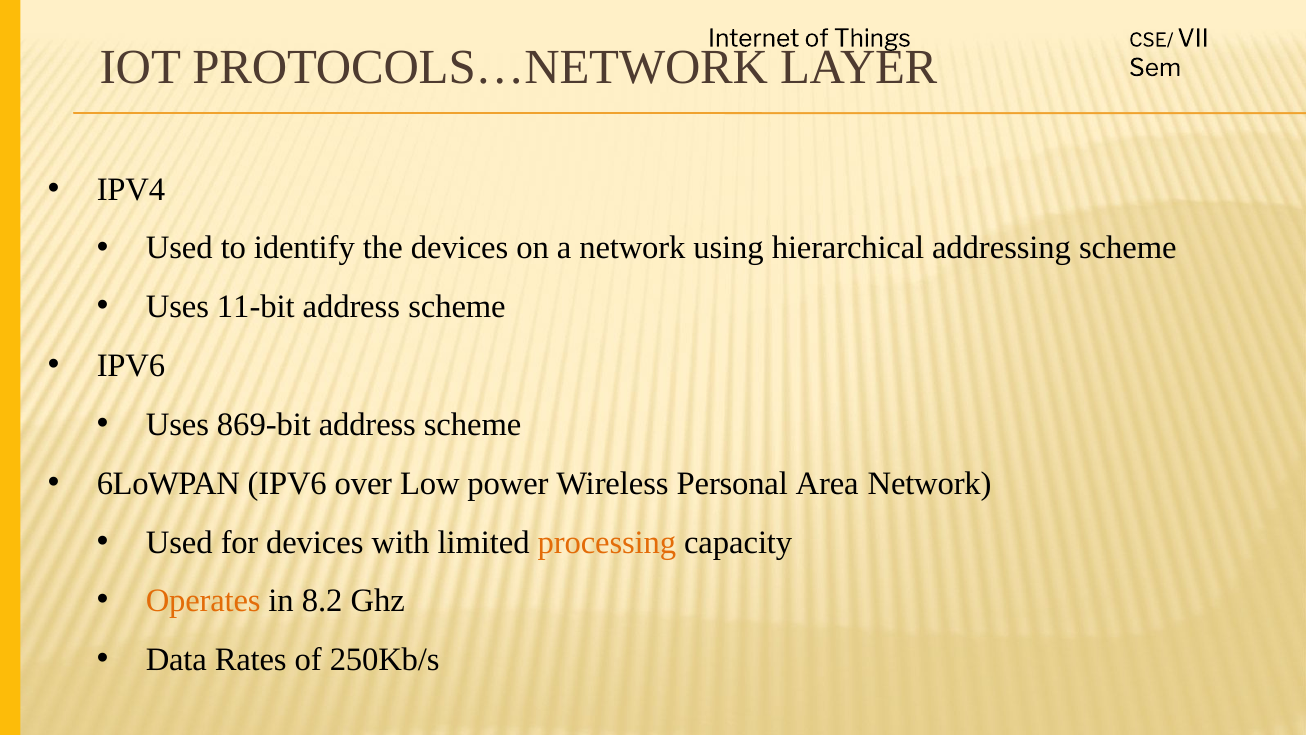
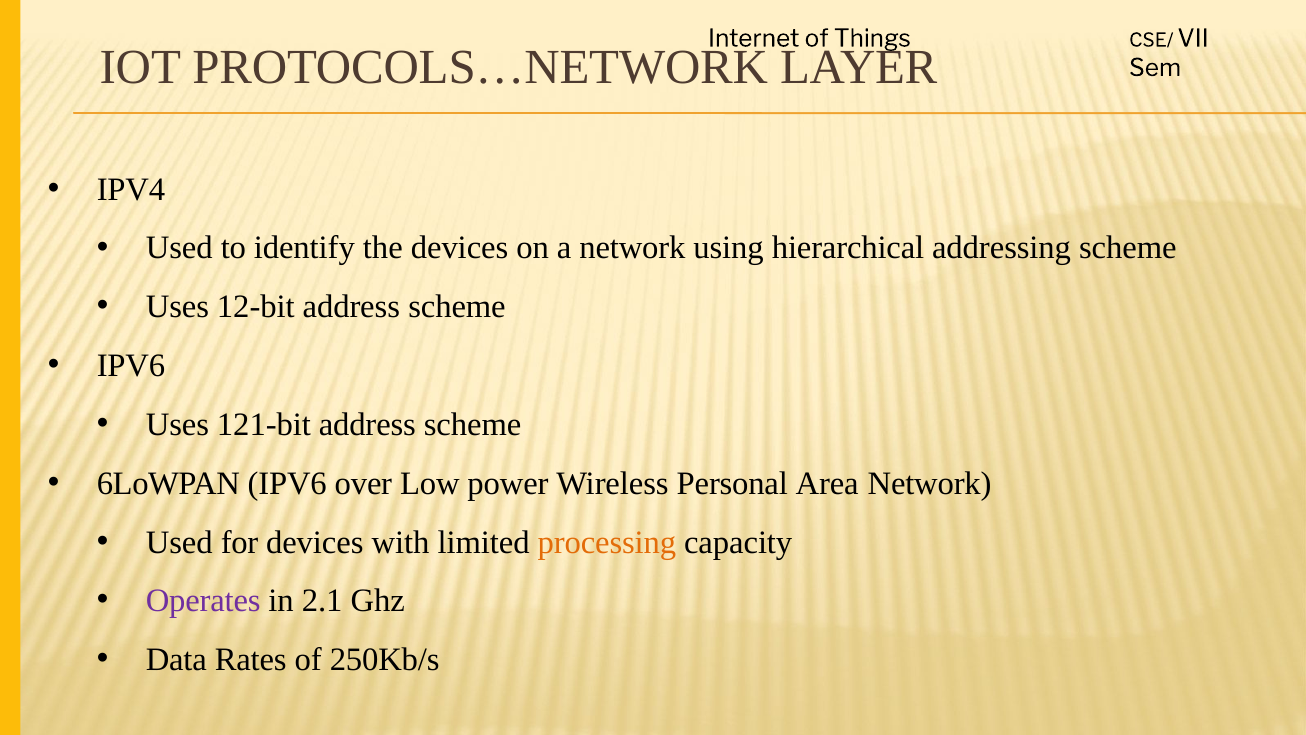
11-bit: 11-bit -> 12-bit (256, 307)
869-bit: 869-bit -> 121-bit (264, 424)
Operates colour: orange -> purple (203, 601)
8.2: 8.2 -> 2.1 (322, 601)
